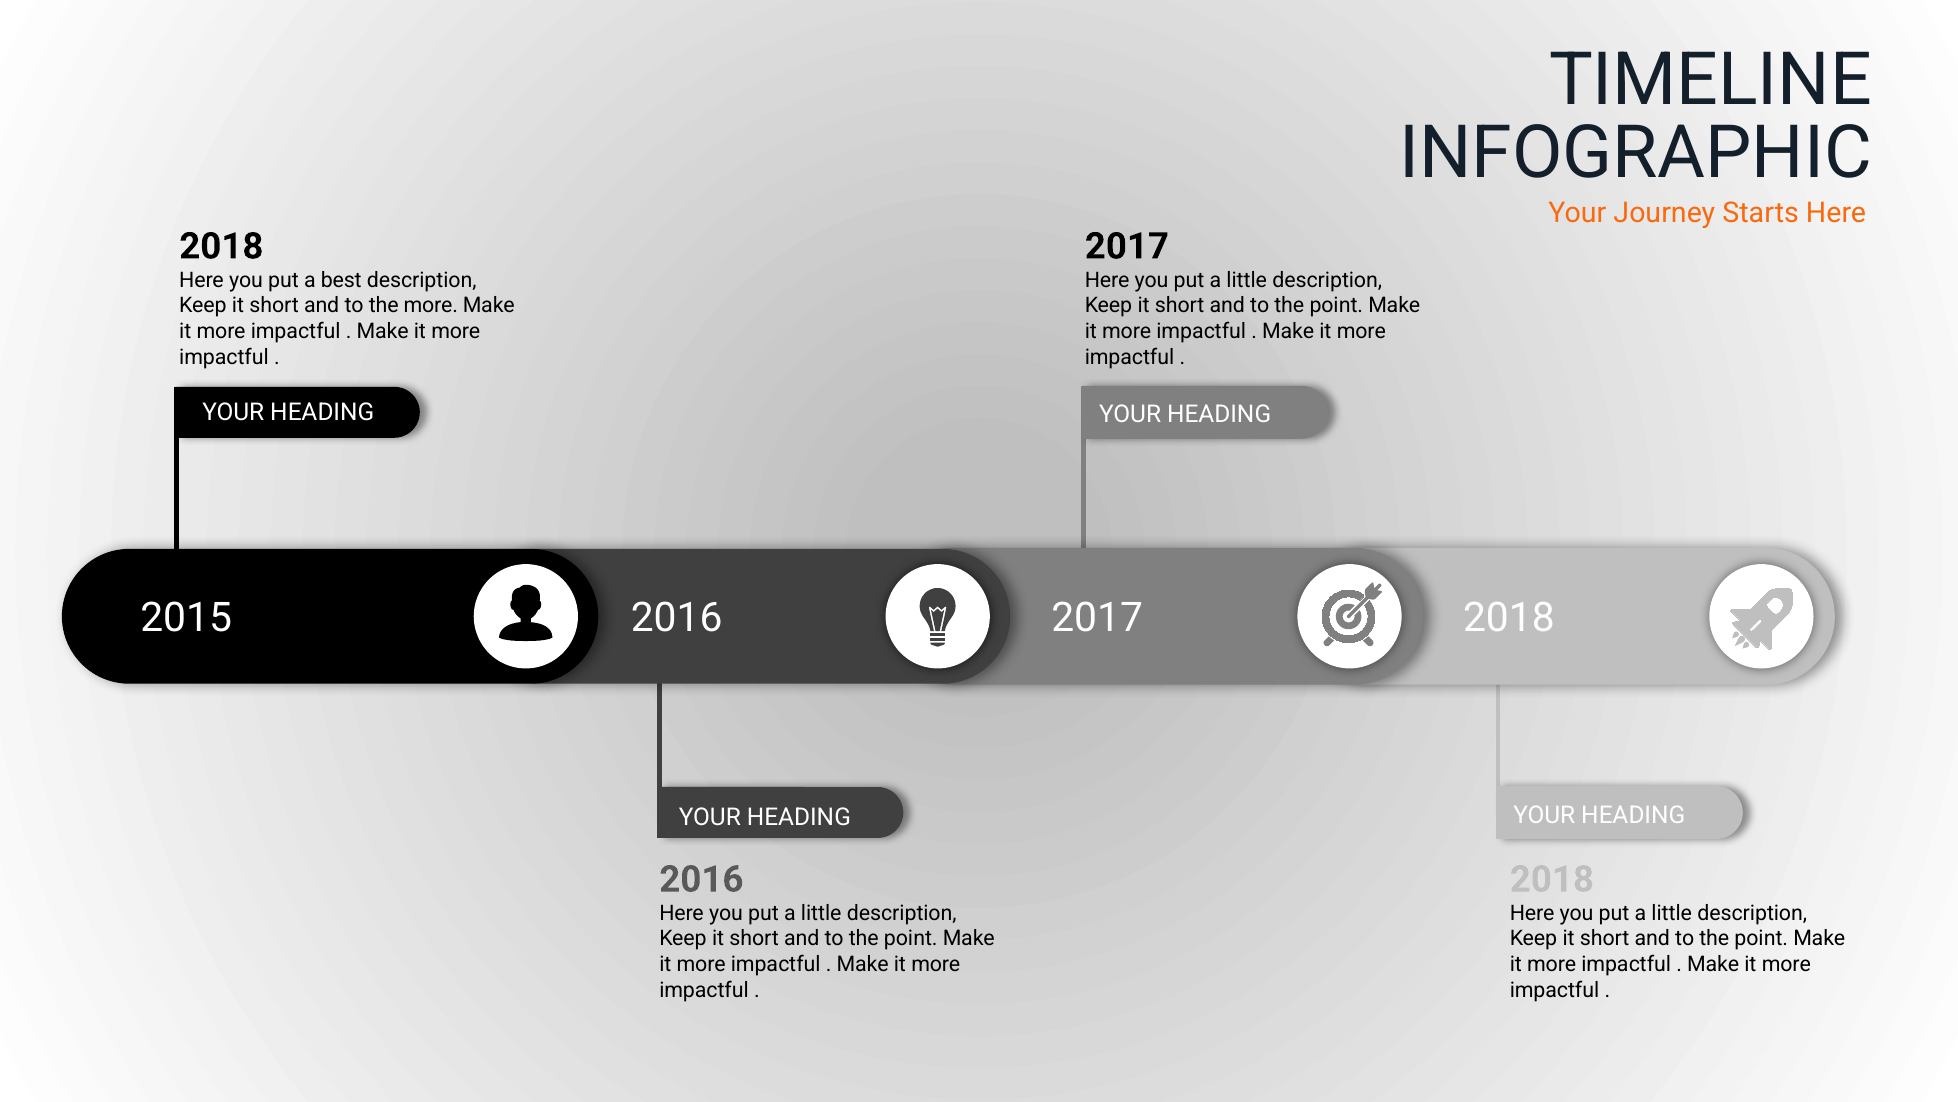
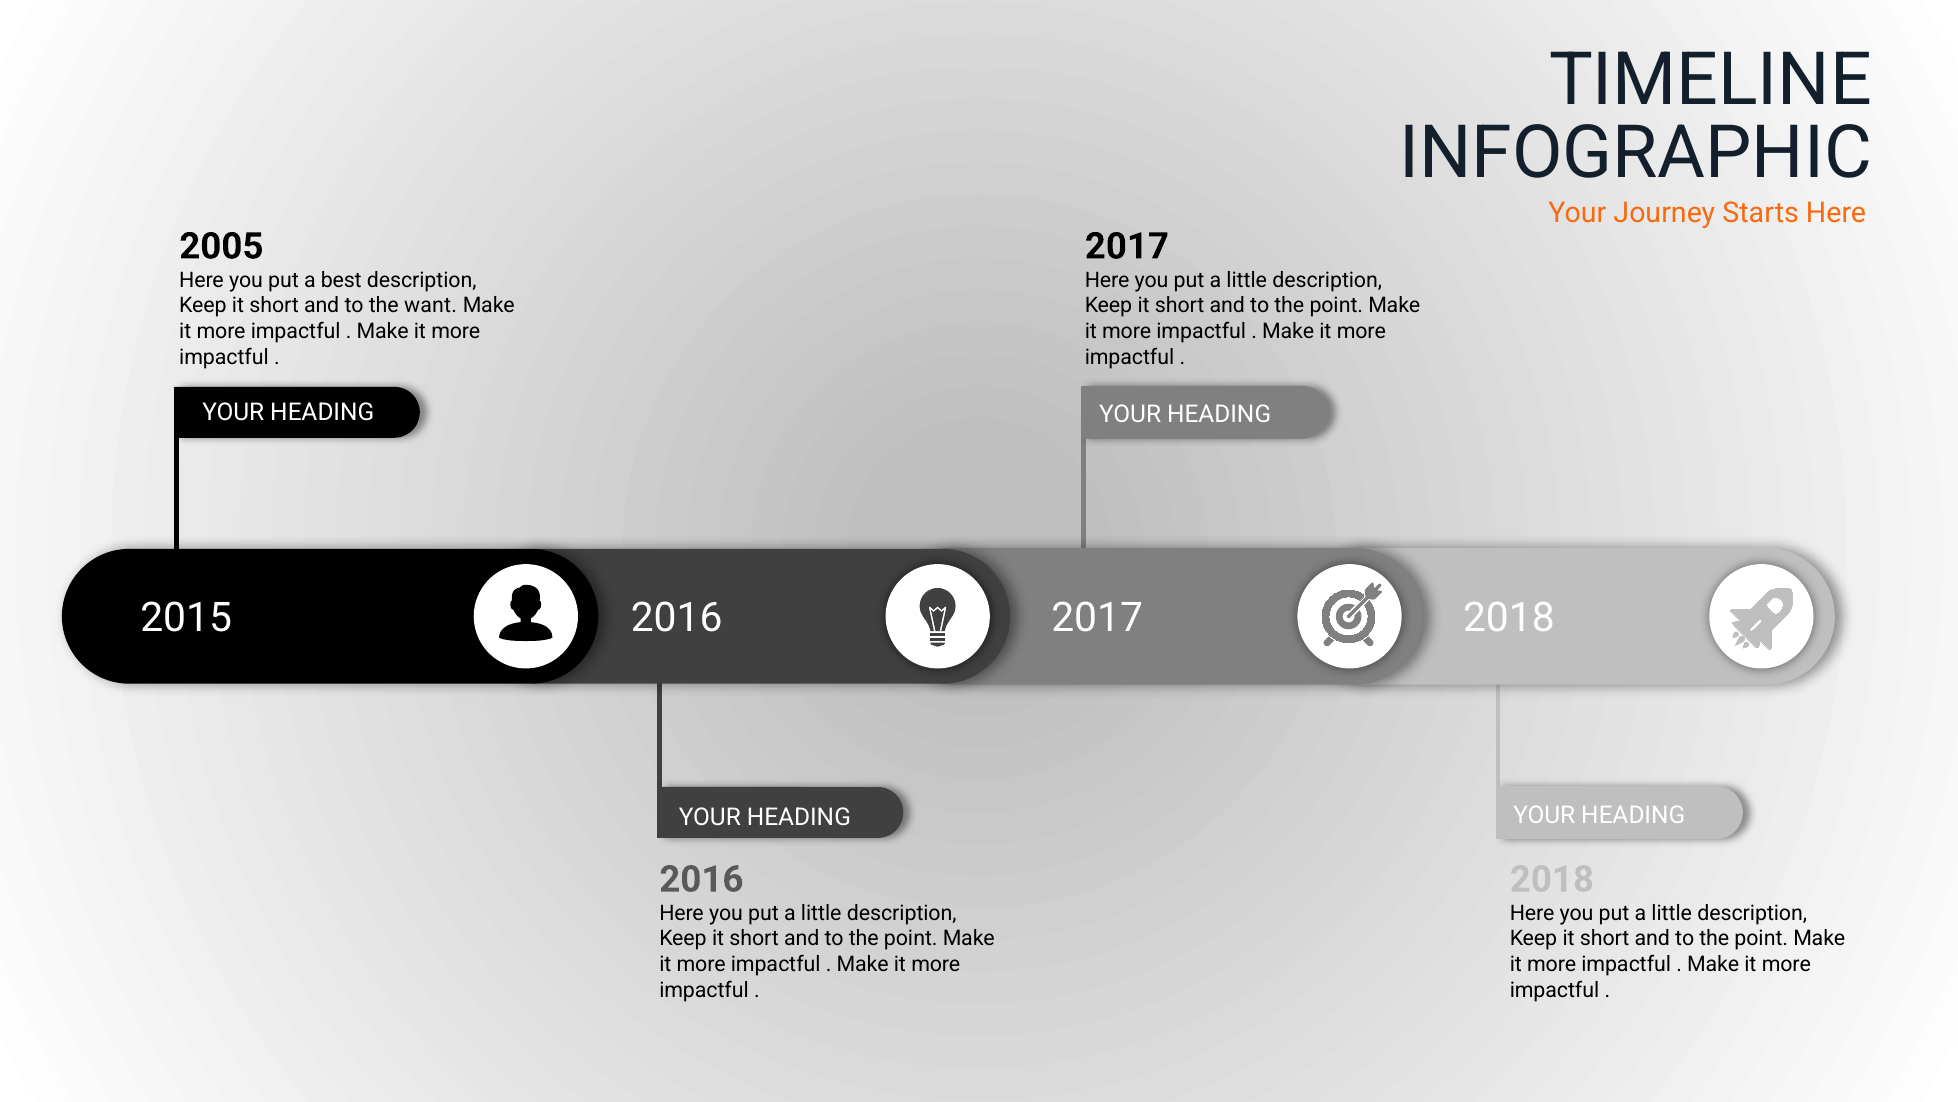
2018: 2018 -> 2005 (221, 246)
the more: more -> want (431, 306)
